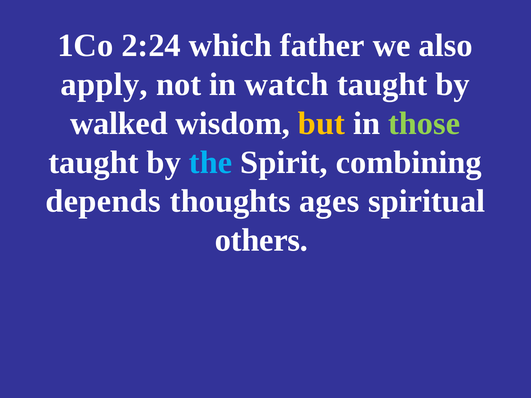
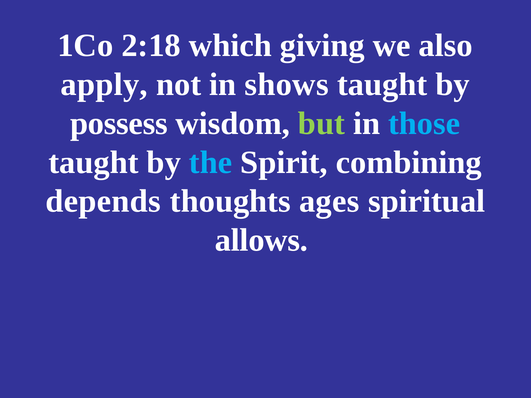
2:24: 2:24 -> 2:18 (151, 46)
father: father -> giving (322, 46)
watch: watch -> shows (287, 85)
walked: walked -> possess (119, 124)
but colour: yellow -> light green (321, 124)
those colour: light green -> light blue (424, 124)
others: others -> allows (261, 240)
